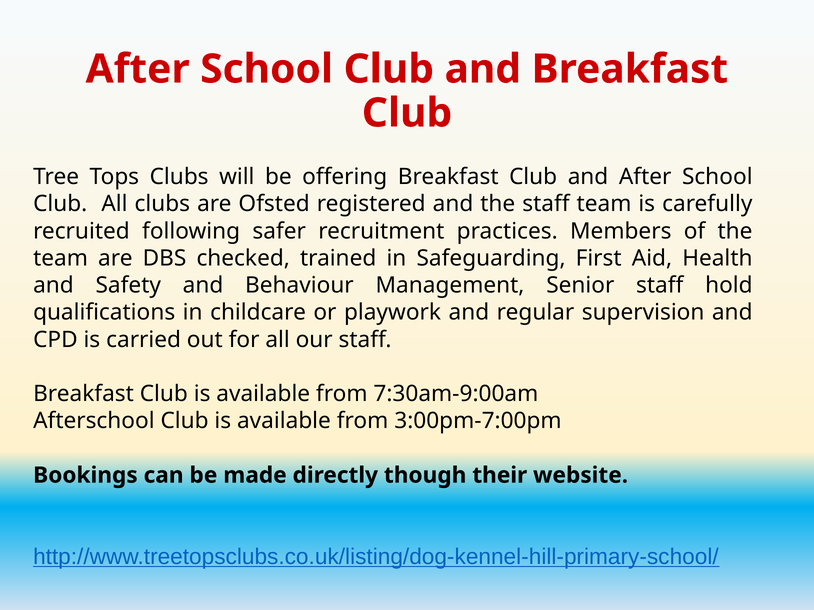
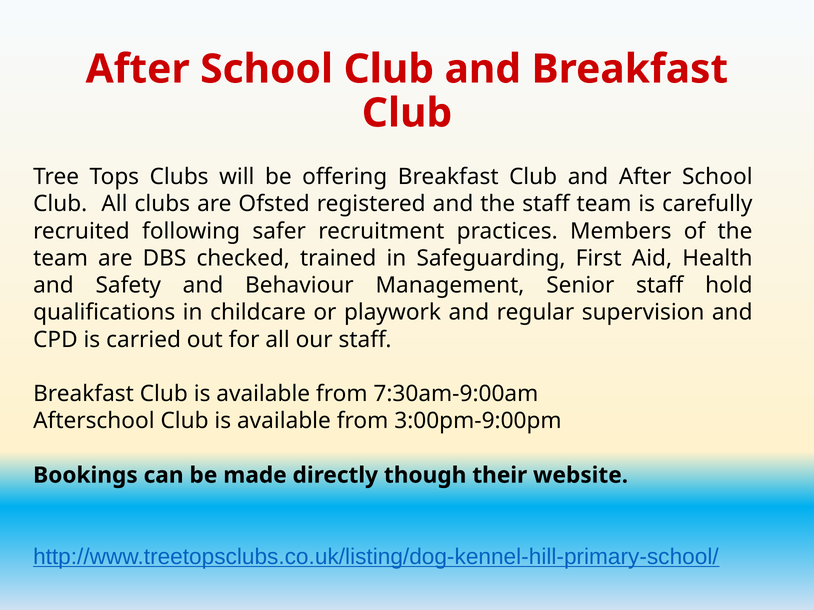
3:00pm-7:00pm: 3:00pm-7:00pm -> 3:00pm-9:00pm (478, 421)
